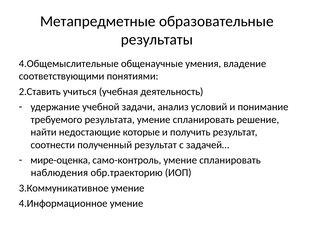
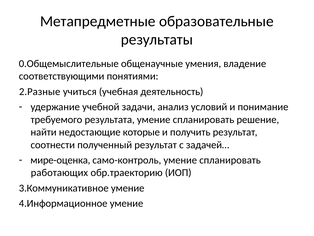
4.Общемыслительные: 4.Общемыслительные -> 0.Общемыслительные (69, 64)
2.Ставить: 2.Ставить -> 2.Разные (40, 91)
наблюдения: наблюдения -> работающих (59, 172)
